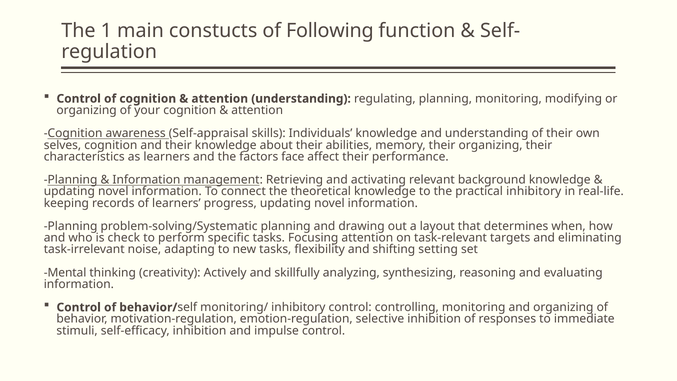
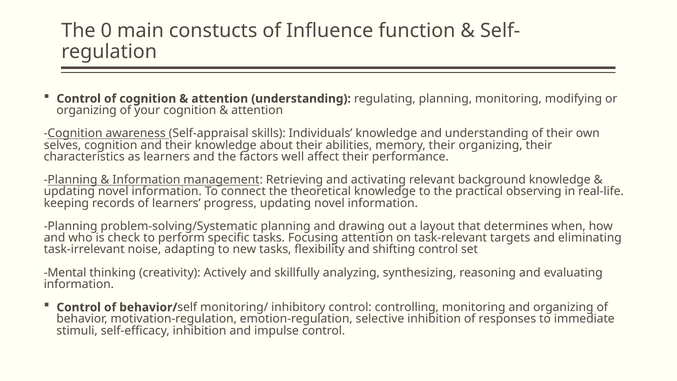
1: 1 -> 0 (106, 30)
Following: Following -> Influence (330, 30)
face: face -> well (293, 157)
practical inhibitory: inhibitory -> observing (534, 191)
shifting setting: setting -> control (438, 249)
